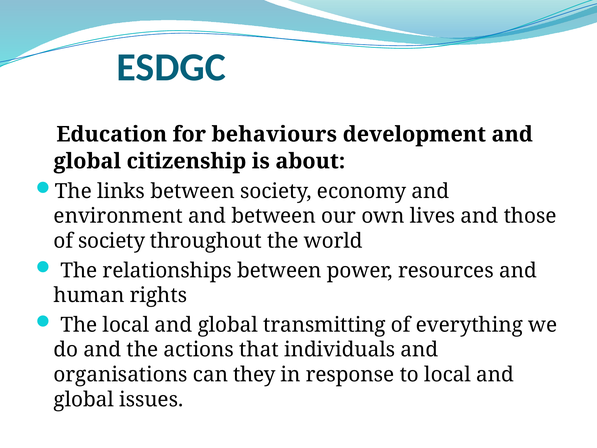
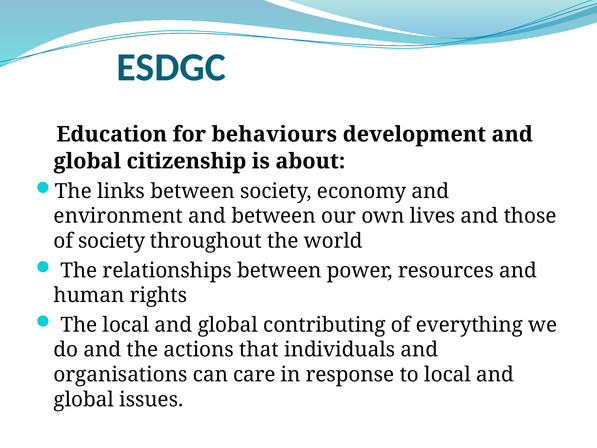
transmitting: transmitting -> contributing (324, 325)
they: they -> care (254, 374)
